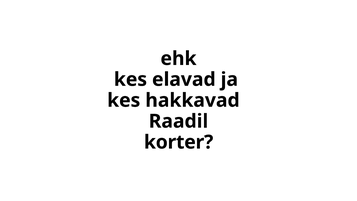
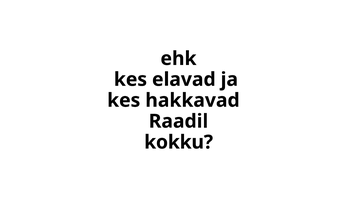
korter: korter -> kokku (179, 142)
